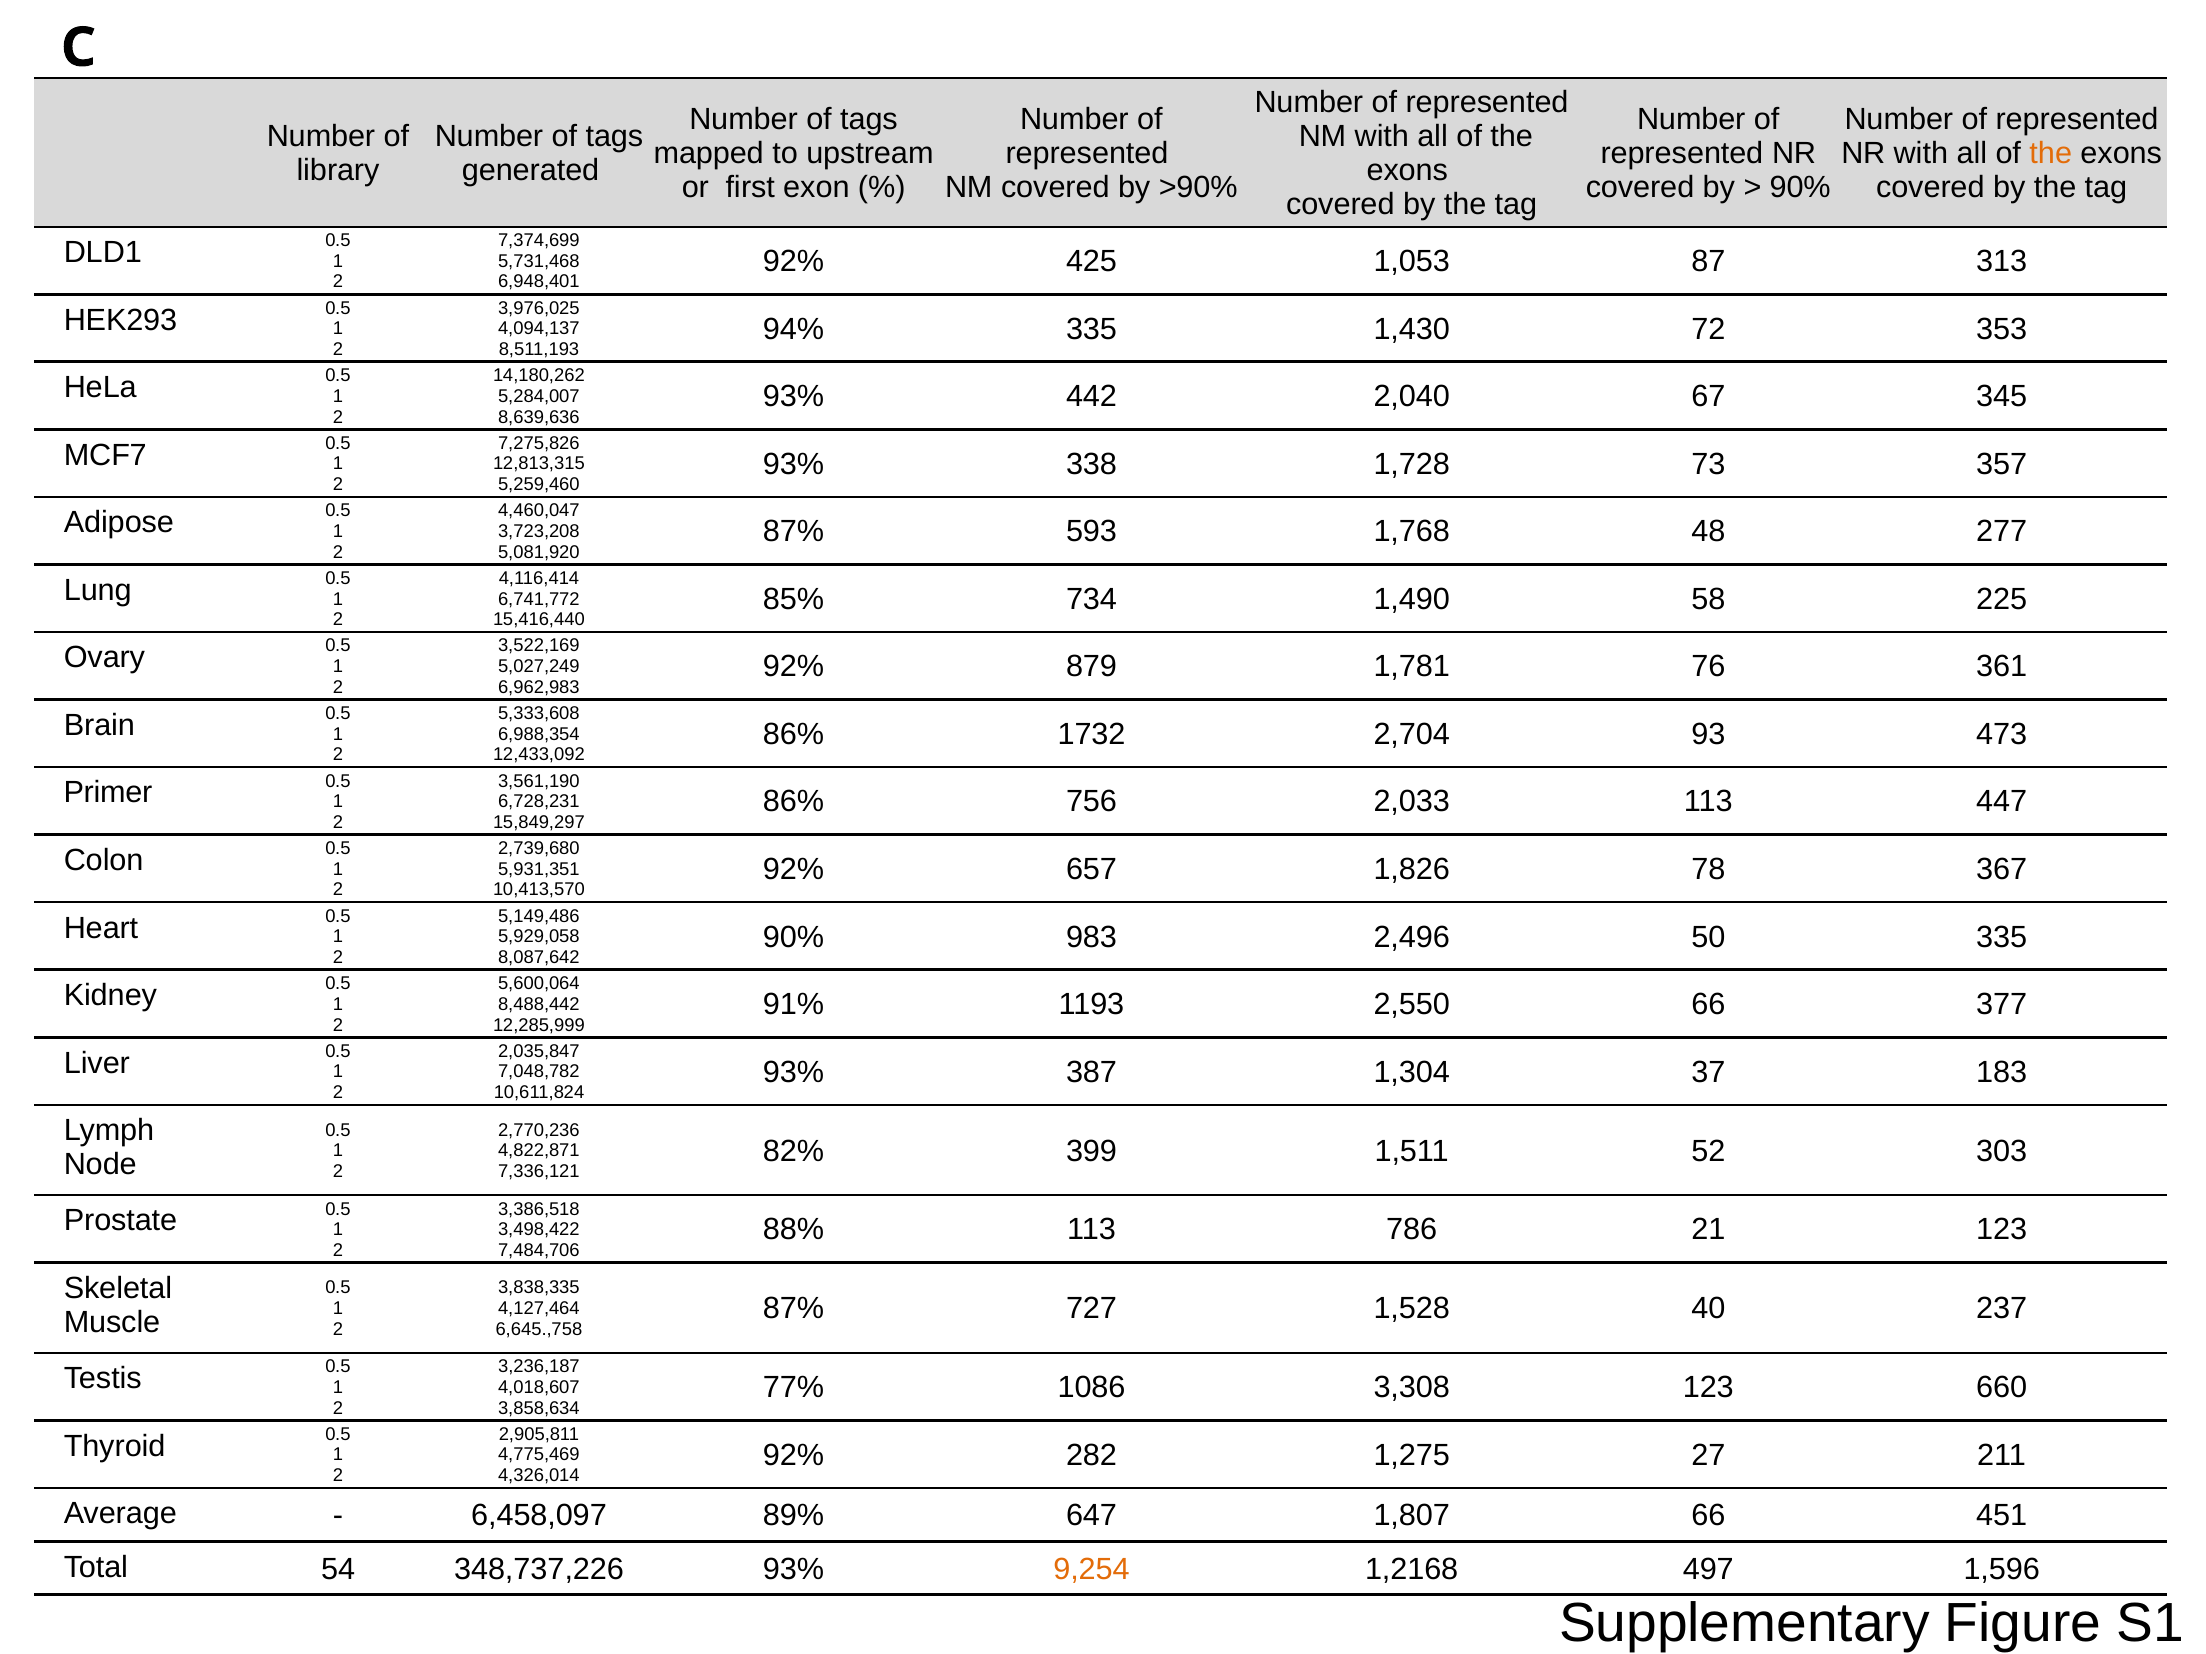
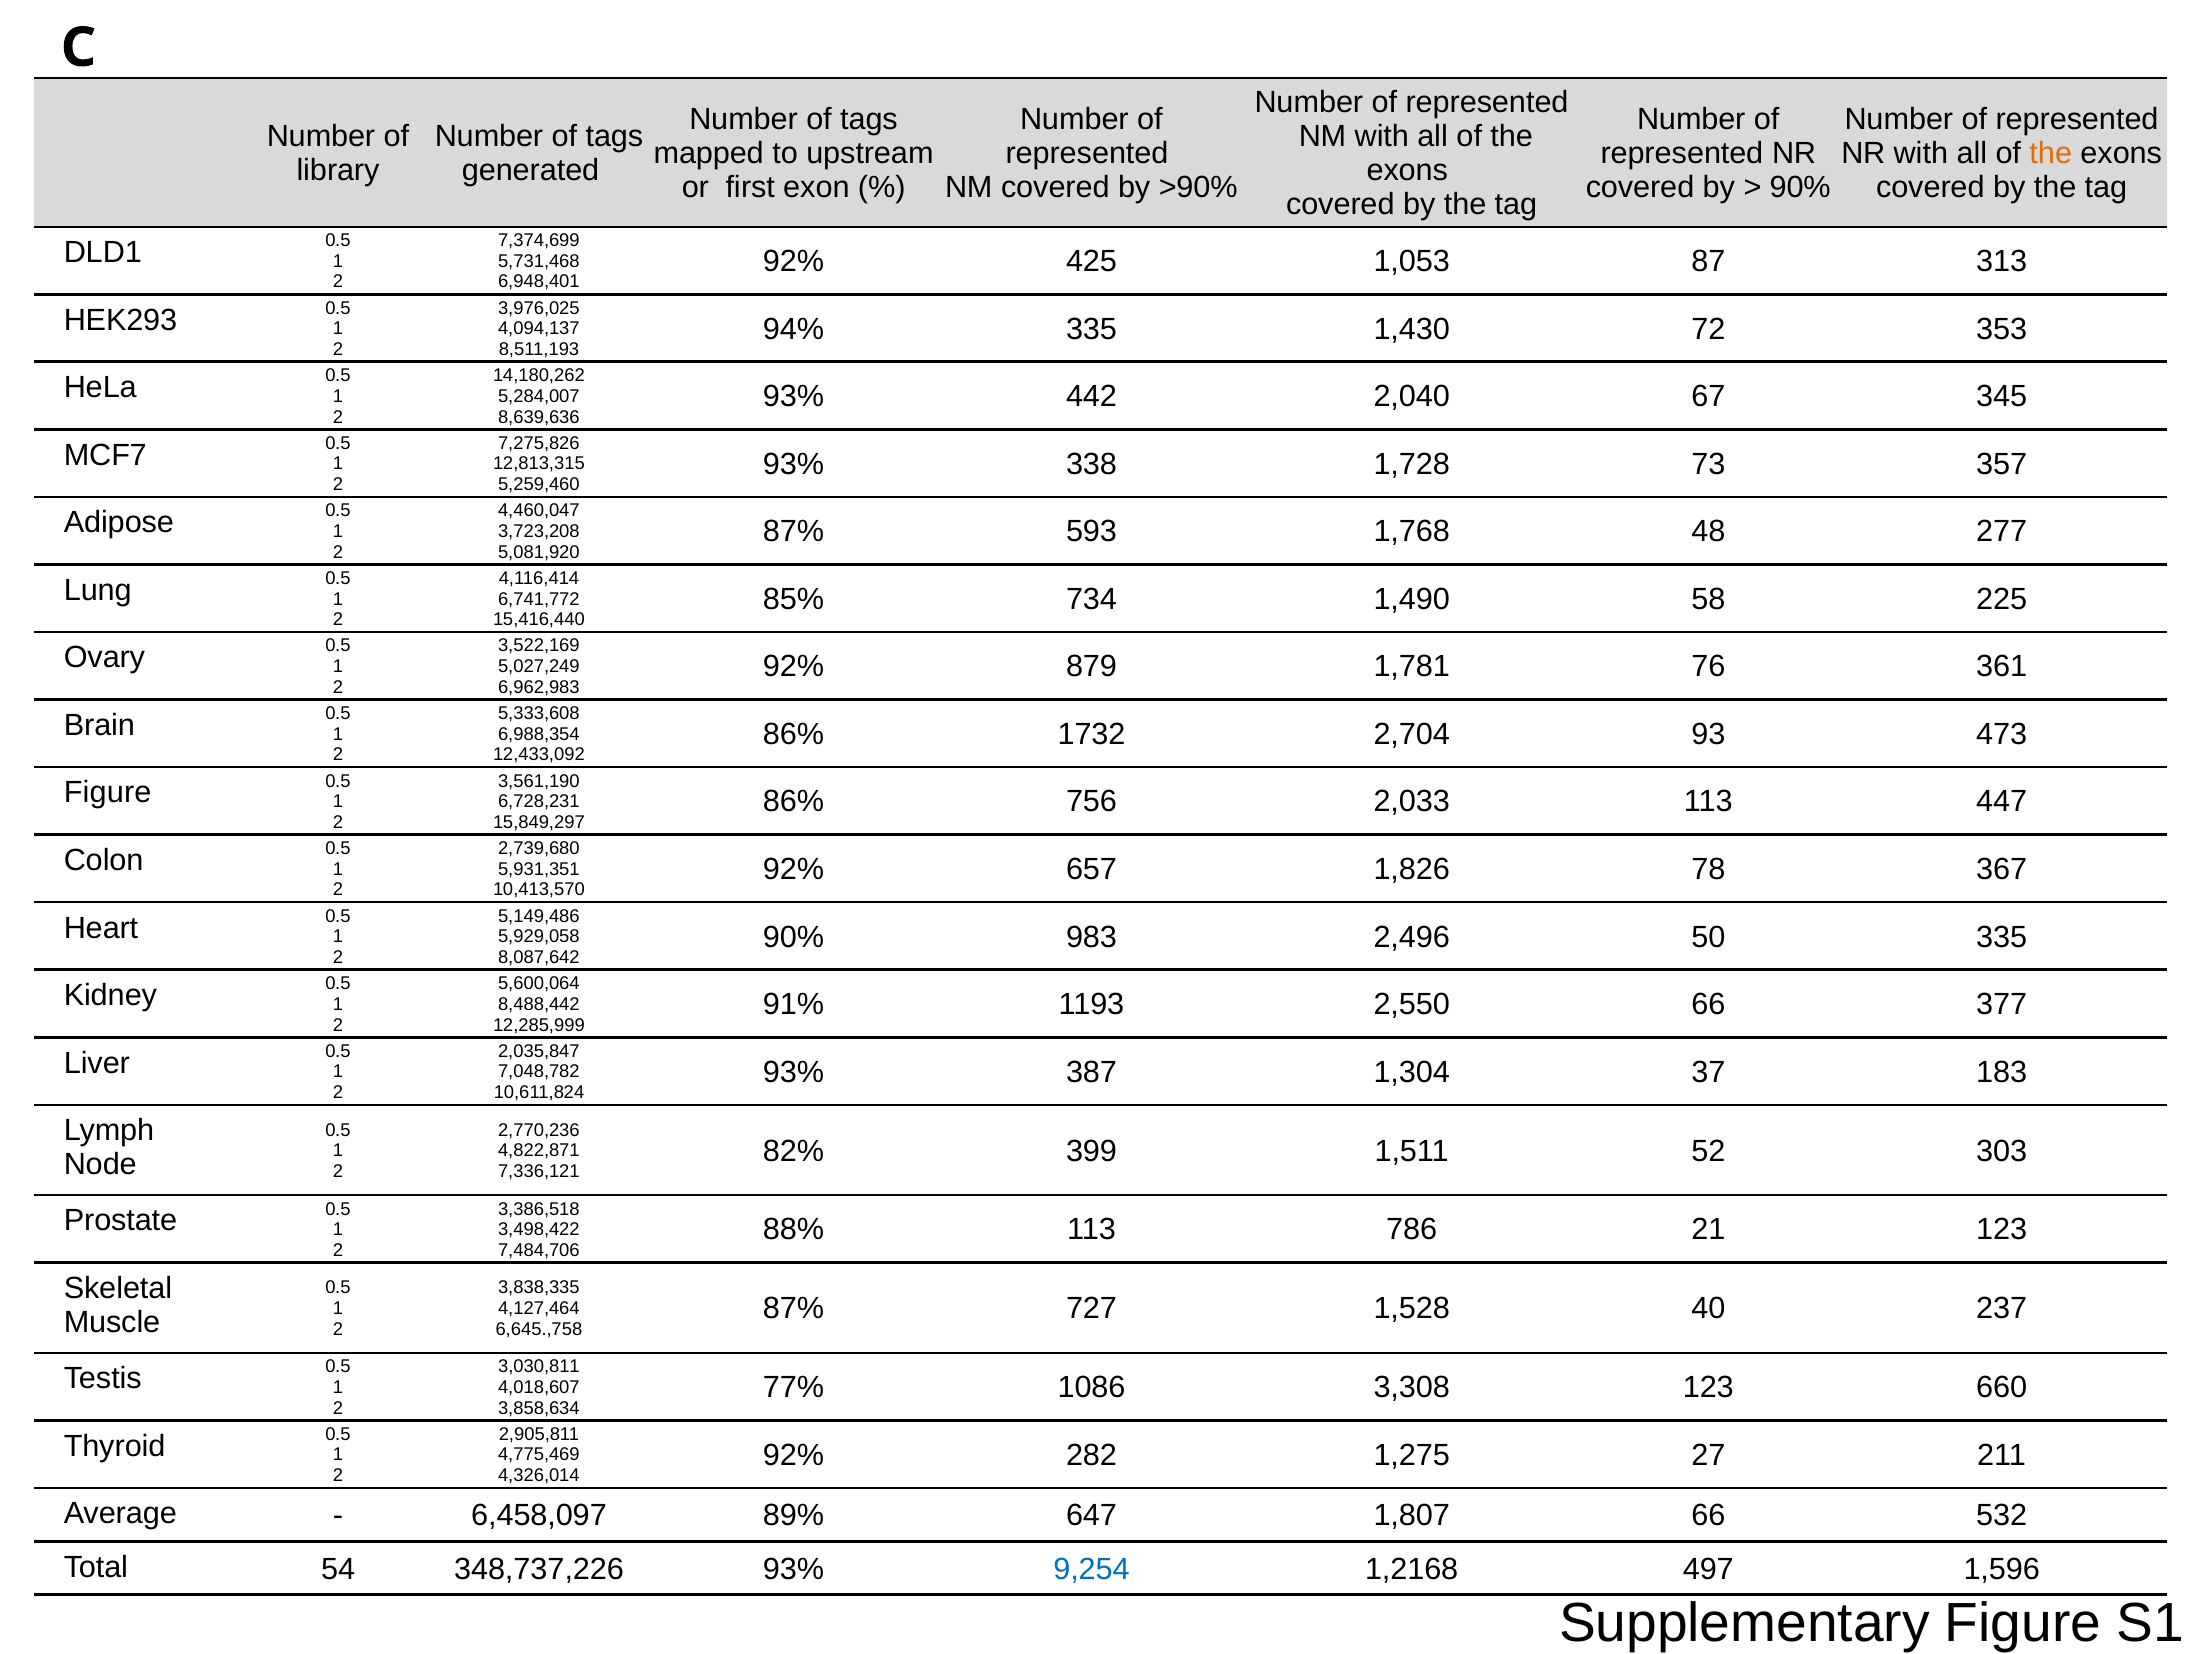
Primer: Primer -> Figure (108, 793)
3,236,187: 3,236,187 -> 3,030,811 (539, 1367)
451: 451 -> 532 (2002, 1516)
9,254 colour: orange -> blue (1092, 1570)
